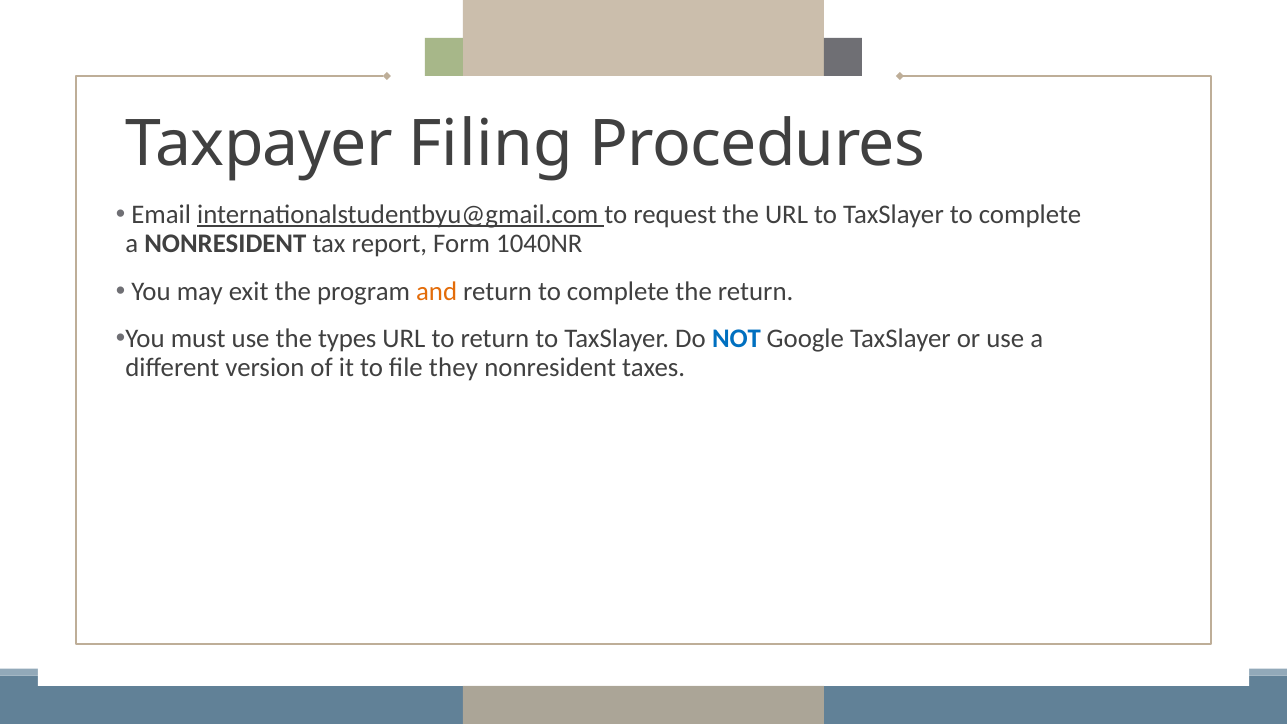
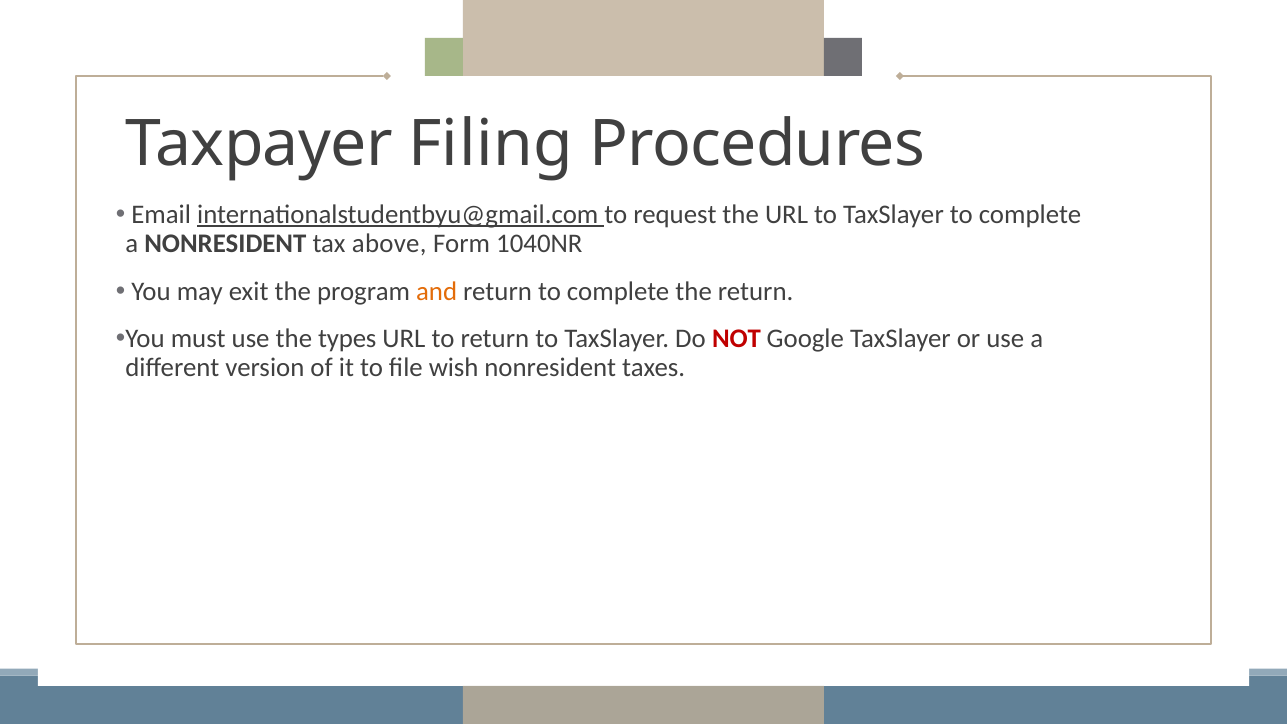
report: report -> above (389, 244)
NOT colour: blue -> red (737, 339)
they: they -> wish (454, 368)
